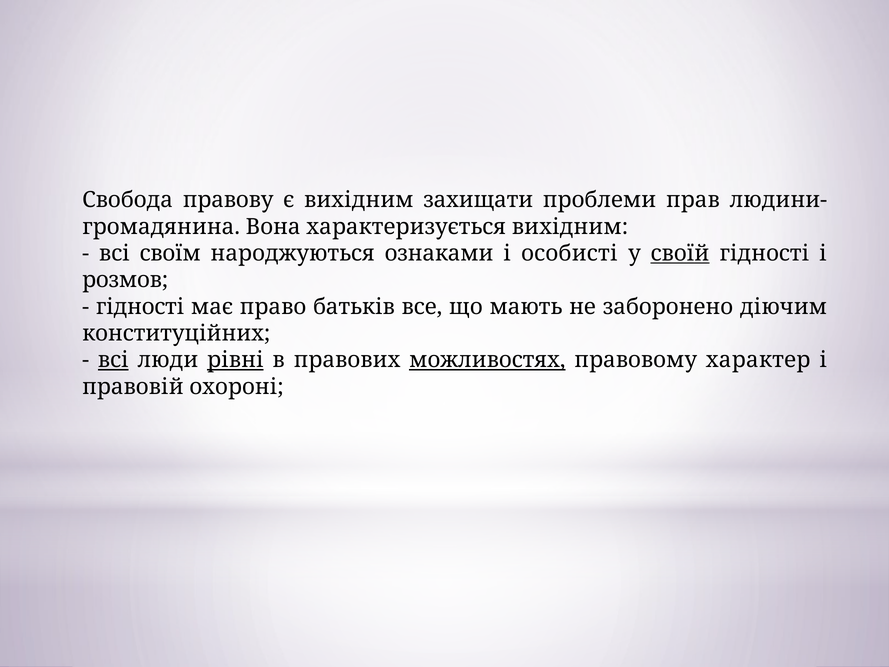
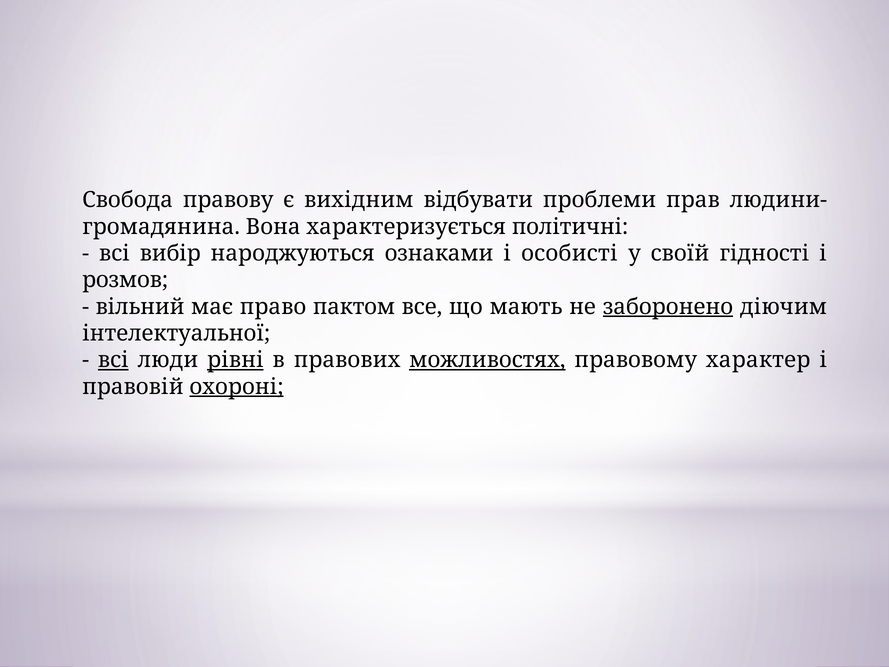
захищати: захищати -> відбувати (478, 200)
характеризується вихідним: вихідним -> політичні (570, 227)
своїм: своїм -> вибір (170, 253)
своїй underline: present -> none (680, 253)
гідності: гідності -> вільний (140, 307)
батьків: батьків -> пактом (354, 307)
заборонено underline: none -> present (668, 307)
конституційних: конституційних -> інтелектуальної (176, 333)
охороні underline: none -> present (237, 387)
